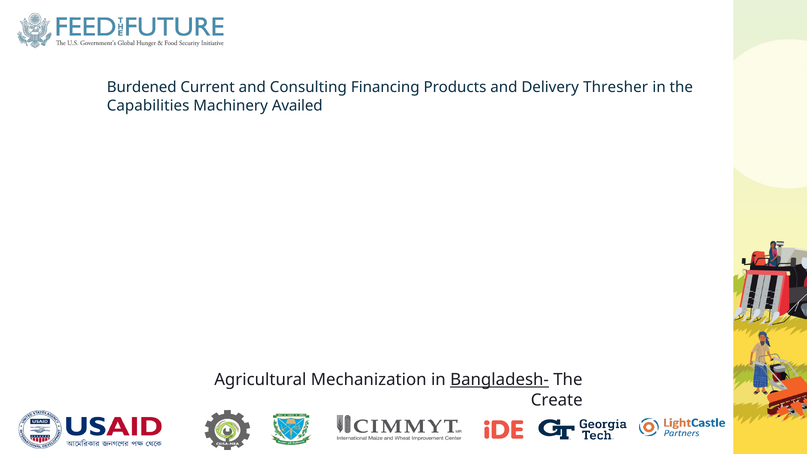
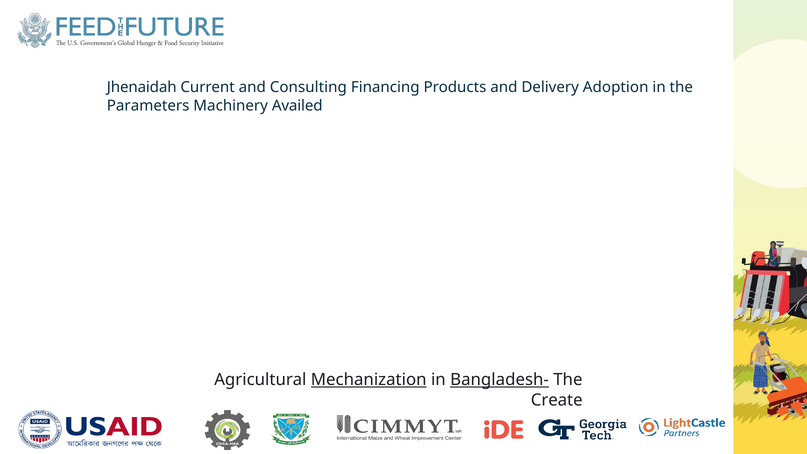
Burdened: Burdened -> Jhenaidah (142, 87)
Thresher: Thresher -> Adoption (616, 87)
Capabilities: Capabilities -> Parameters (148, 106)
Mechanization underline: none -> present (369, 380)
